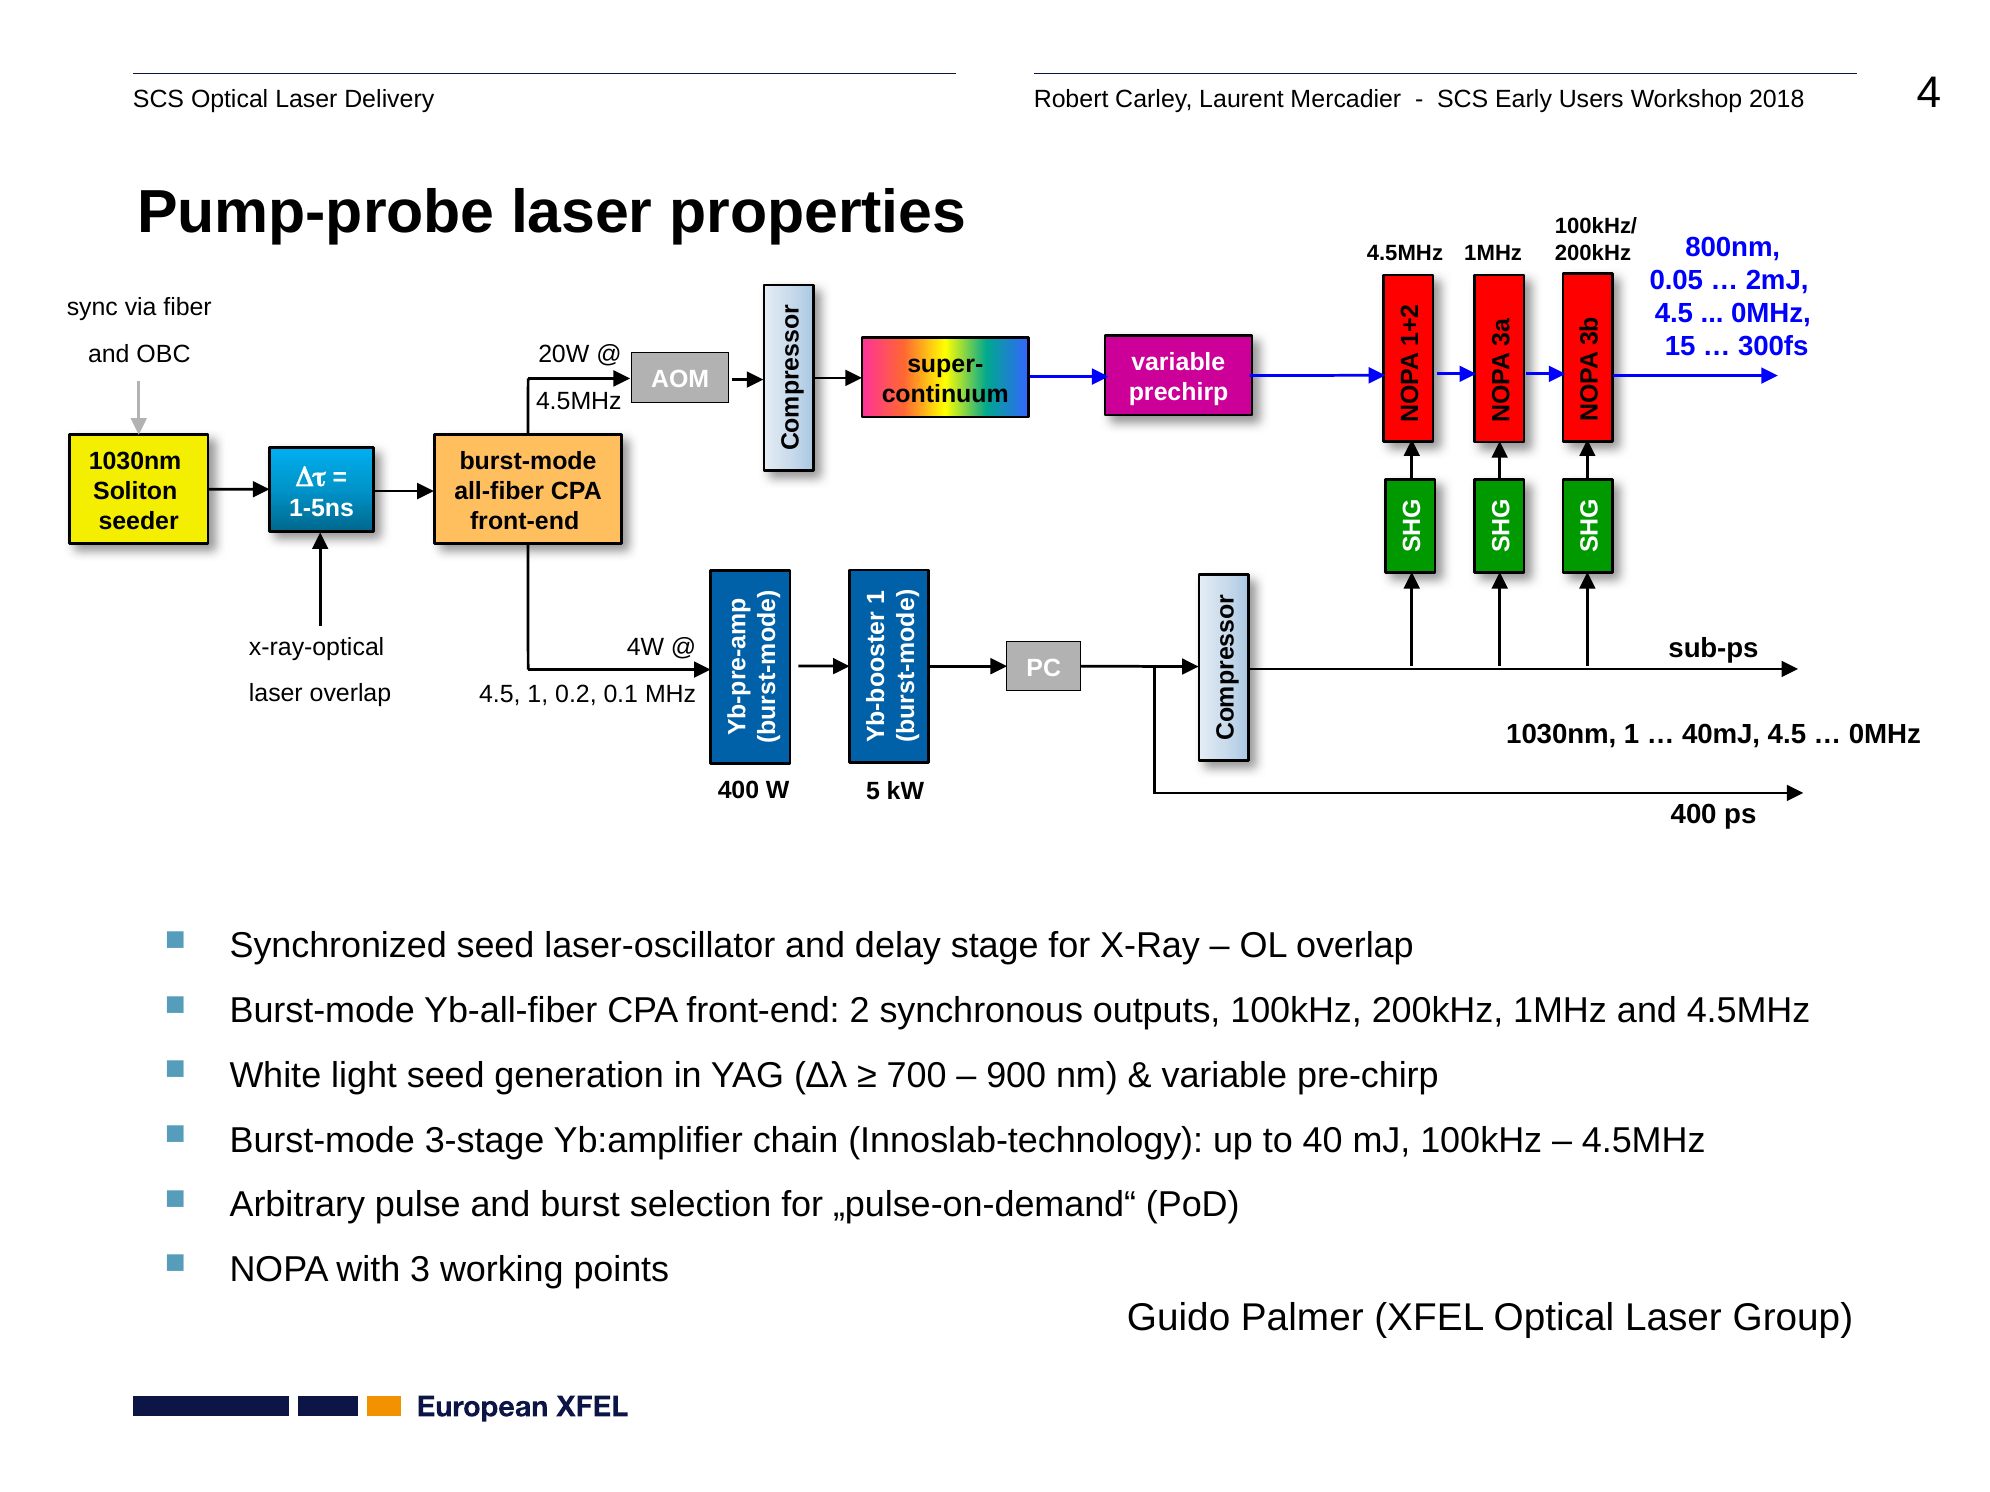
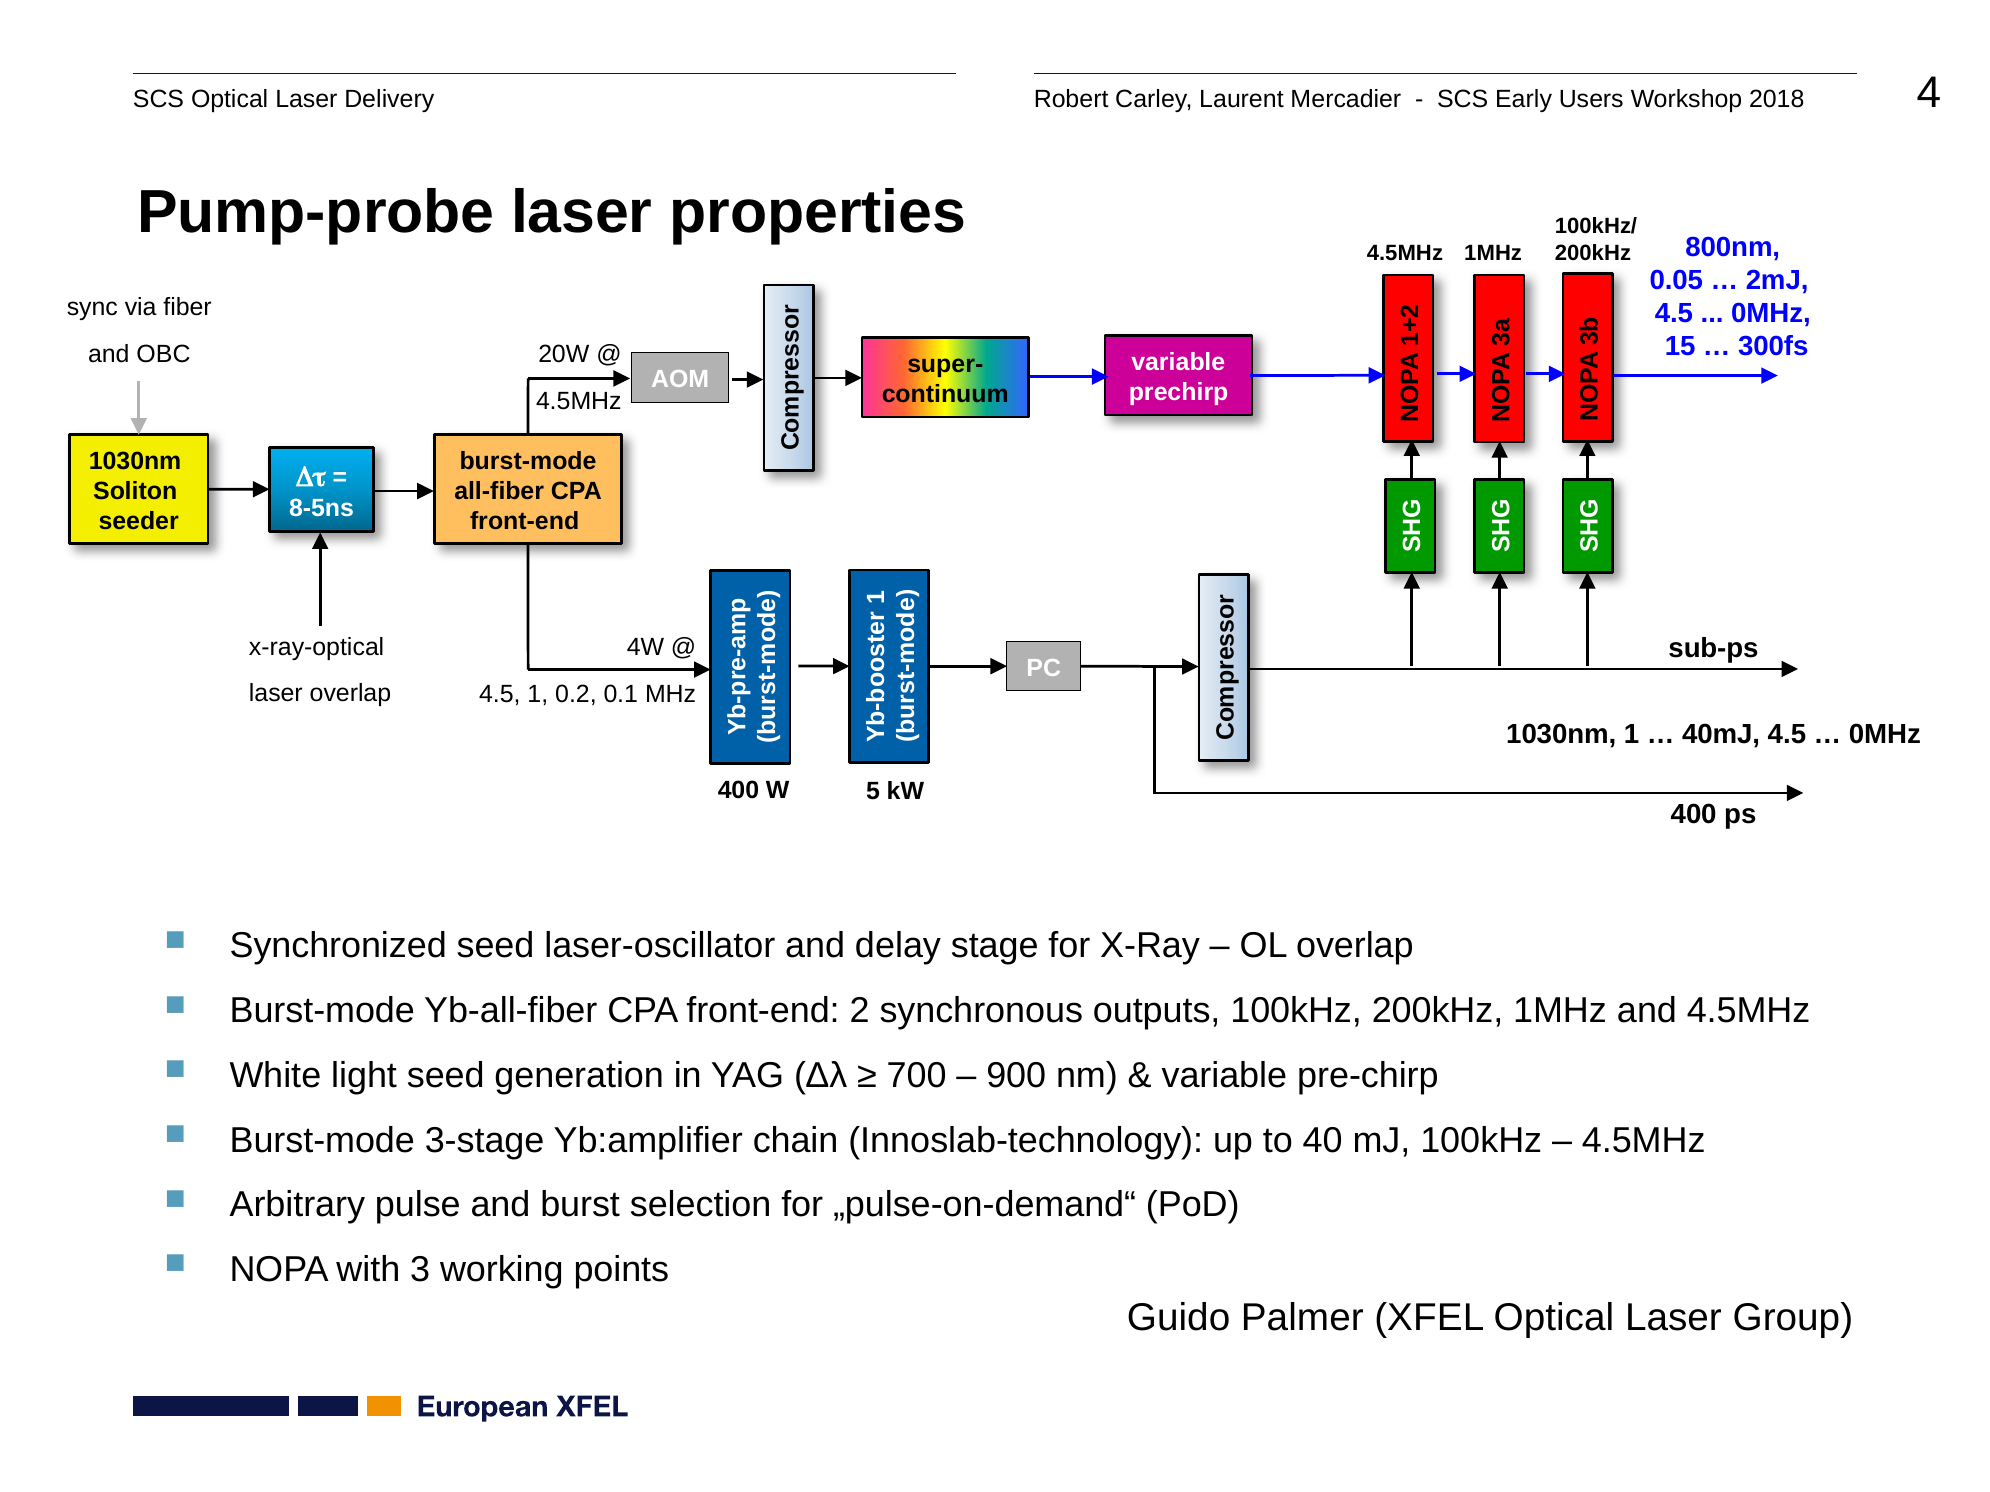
1-5ns: 1-5ns -> 8-5ns (322, 509)
